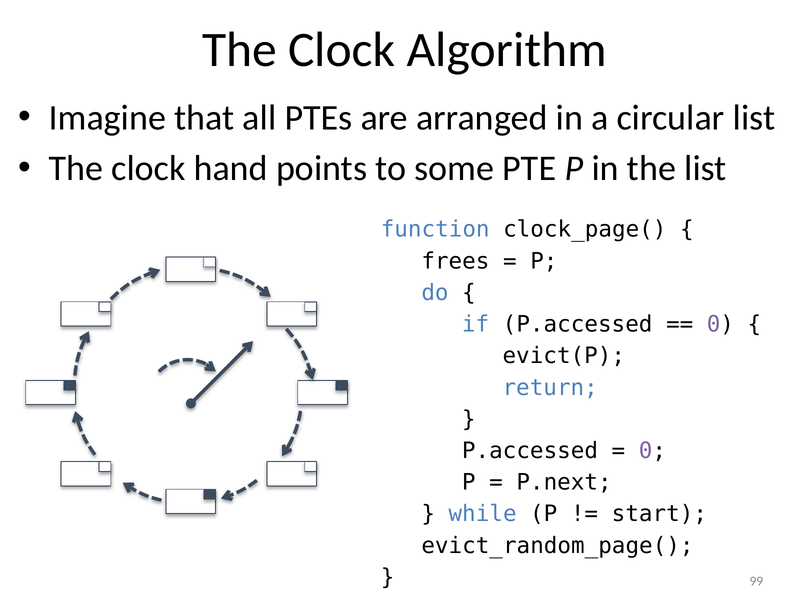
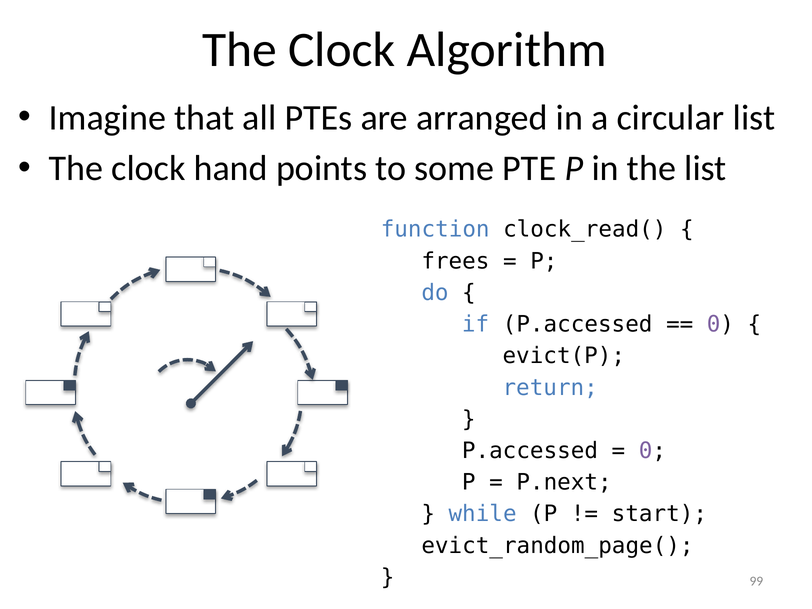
clock_page(: clock_page( -> clock_read( (585, 229)
